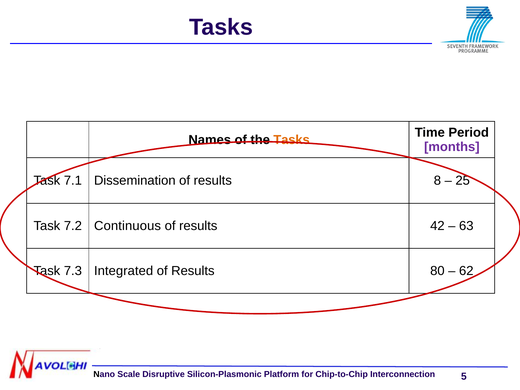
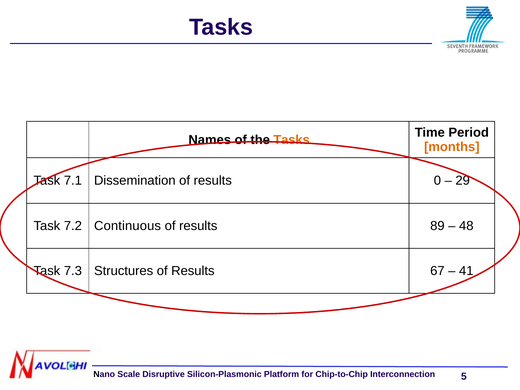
months colour: purple -> orange (452, 147)
8: 8 -> 0 (437, 181)
25: 25 -> 29 (463, 181)
42: 42 -> 89 (437, 226)
63: 63 -> 48 (466, 226)
Integrated: Integrated -> Structures (124, 271)
80: 80 -> 67 (437, 271)
62: 62 -> 41 (466, 271)
